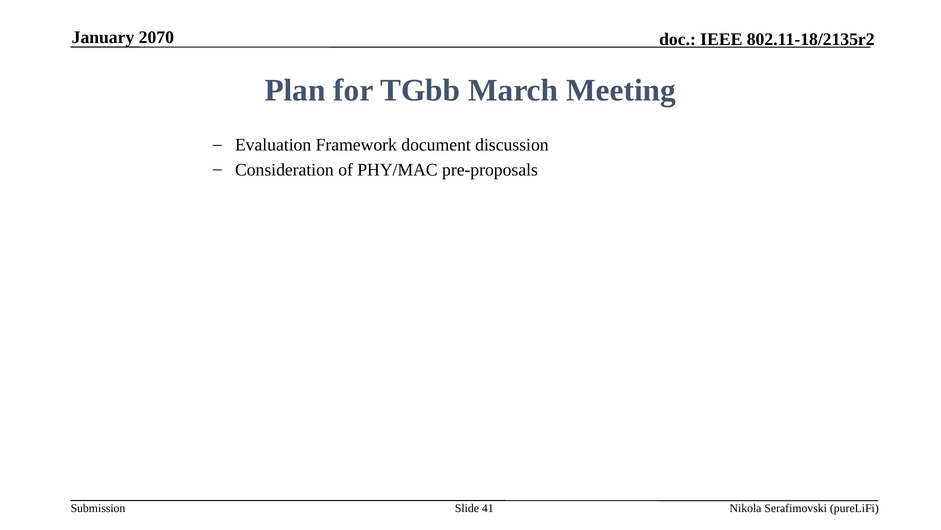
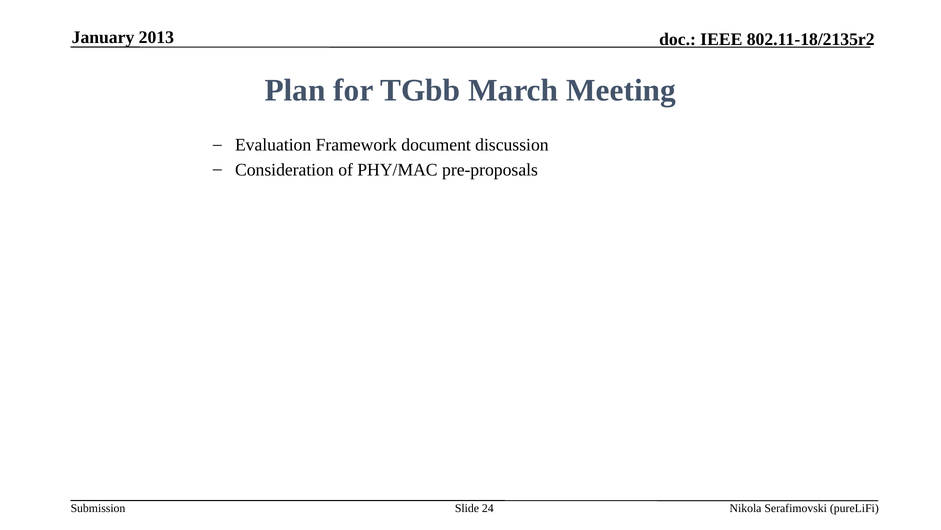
2070: 2070 -> 2013 (156, 37)
41: 41 -> 24 (488, 508)
